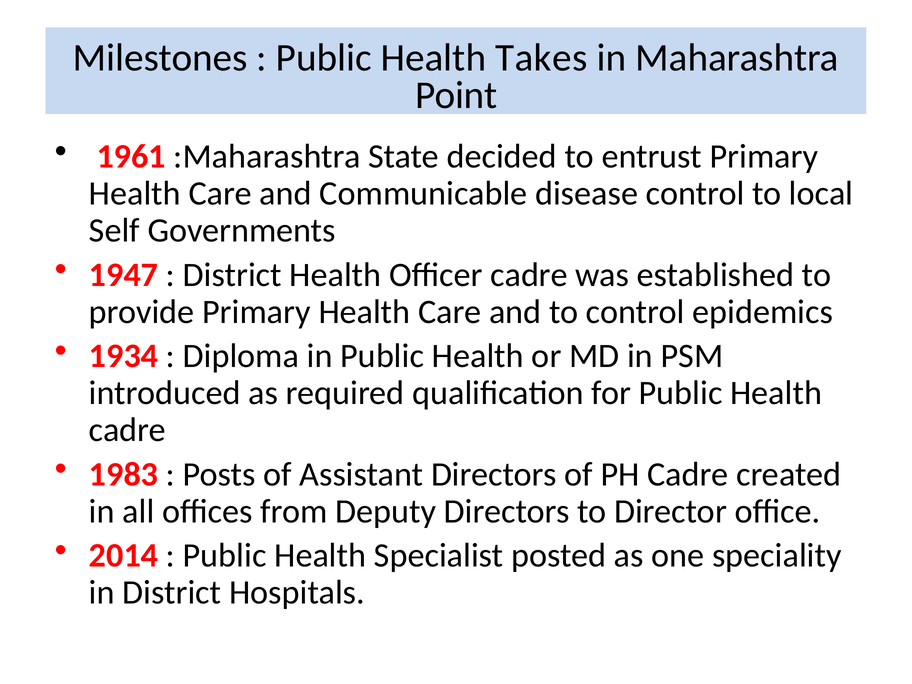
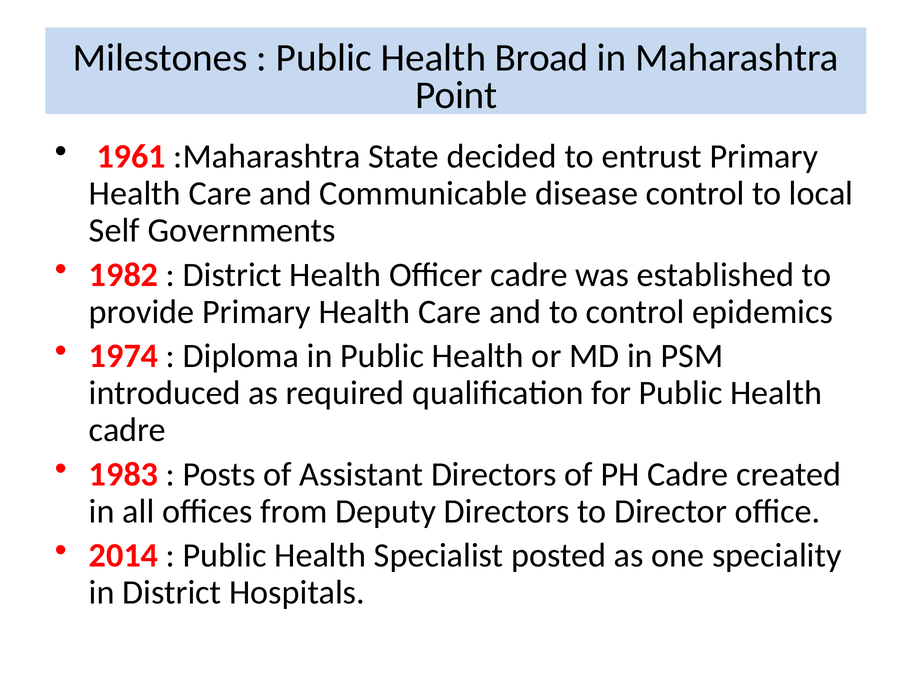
Takes: Takes -> Broad (542, 58)
1947: 1947 -> 1982 (124, 275)
1934: 1934 -> 1974 (124, 356)
